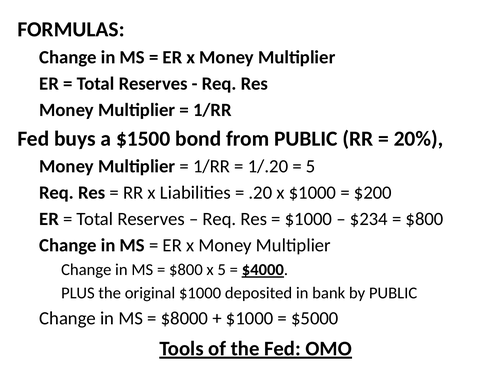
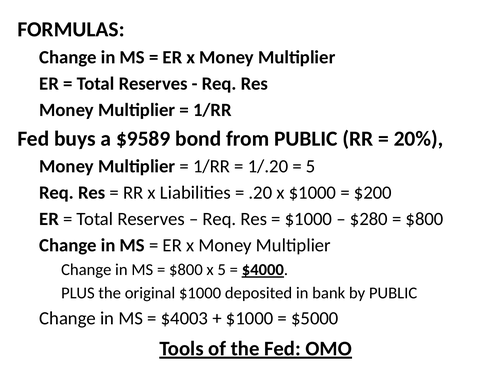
$1500: $1500 -> $9589 (143, 139)
$234: $234 -> $280 (369, 219)
$8000: $8000 -> $4003 (184, 319)
